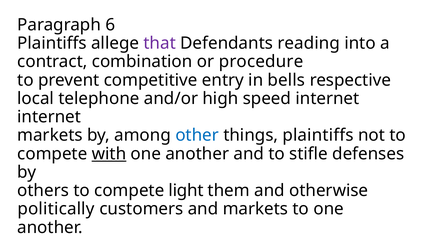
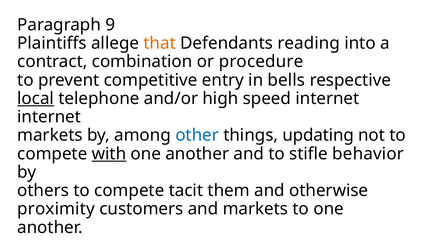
6: 6 -> 9 (110, 25)
that colour: purple -> orange (160, 43)
local underline: none -> present (36, 98)
things plaintiffs: plaintiffs -> updating (318, 135)
defenses: defenses -> behavior (368, 153)
light: light -> tacit (186, 190)
politically: politically -> proximity (56, 209)
